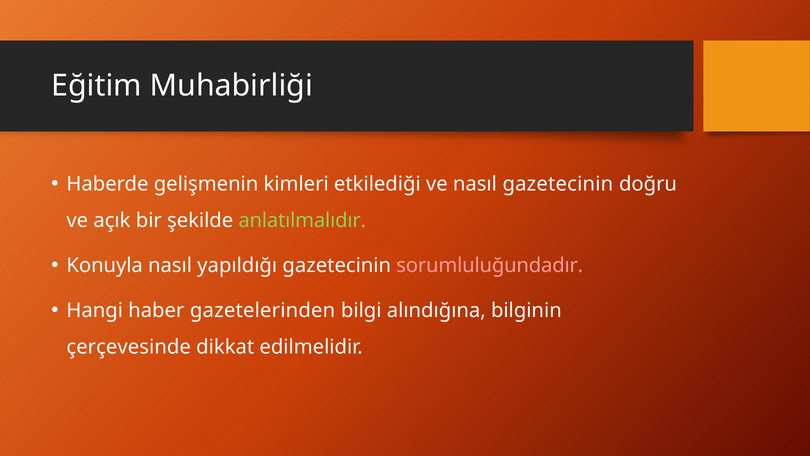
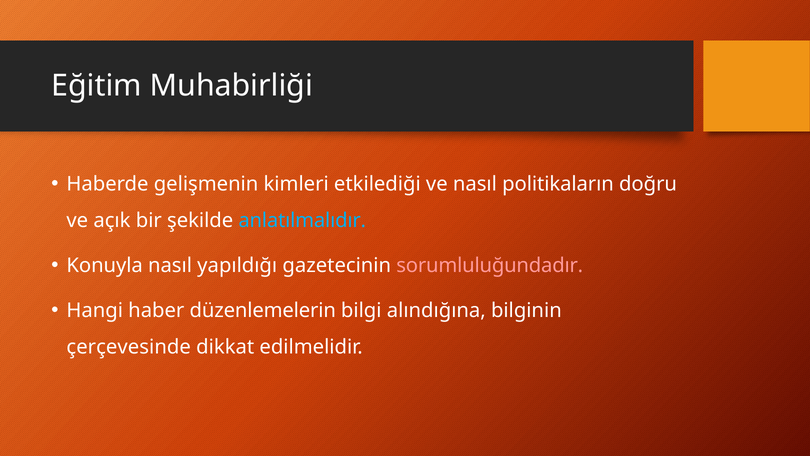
nasıl gazetecinin: gazetecinin -> politikaların (558, 184)
anlatılmalıdır colour: light green -> light blue (302, 220)
gazetelerinden: gazetelerinden -> düzenlemelerin (263, 310)
